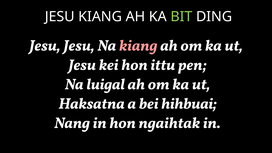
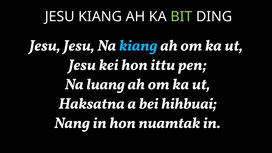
kiang colour: pink -> light blue (138, 46)
luigal: luigal -> luang (106, 84)
ngaihtak: ngaihtak -> nuamtak (169, 123)
